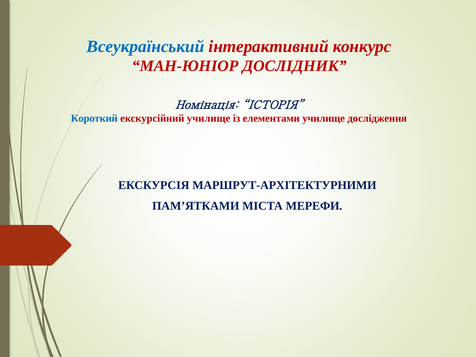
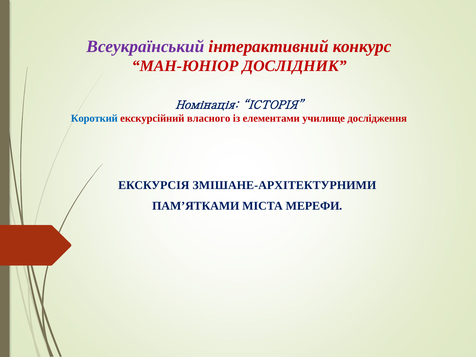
Всеукраїнський colour: blue -> purple (145, 46)
екскурсійний училище: училище -> власного (209, 118)
МАРШРУТ-АРХІТЕКТУРНИМИ: МАРШРУТ-АРХІТЕКТУРНИМИ -> ЗМІШАНЕ-АРХІТЕКТУРНИМИ (284, 185)
